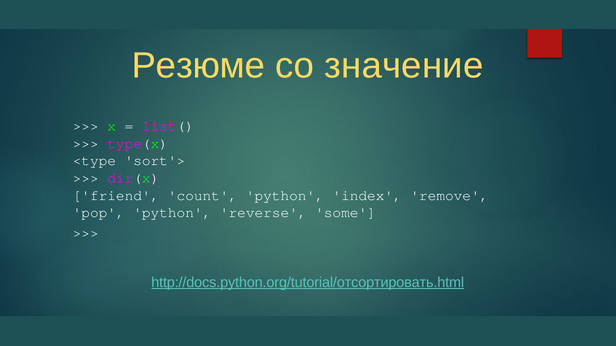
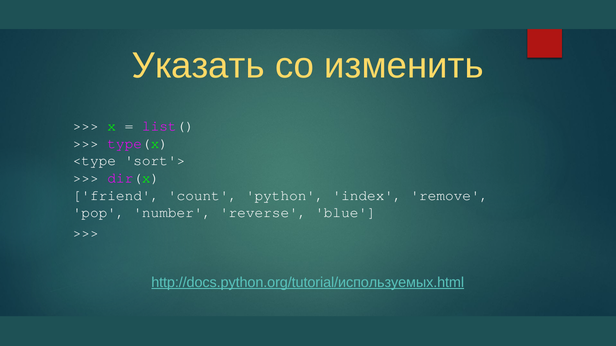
Резюме: Резюме -> Указать (198, 66)
значение: значение -> изменить (404, 66)
pop python: python -> number (172, 213)
some: some -> blue (345, 213)
http://docs.python.org/tutorial/отсортировать.html: http://docs.python.org/tutorial/отсортировать.html -> http://docs.python.org/tutorial/используемых.html (308, 283)
